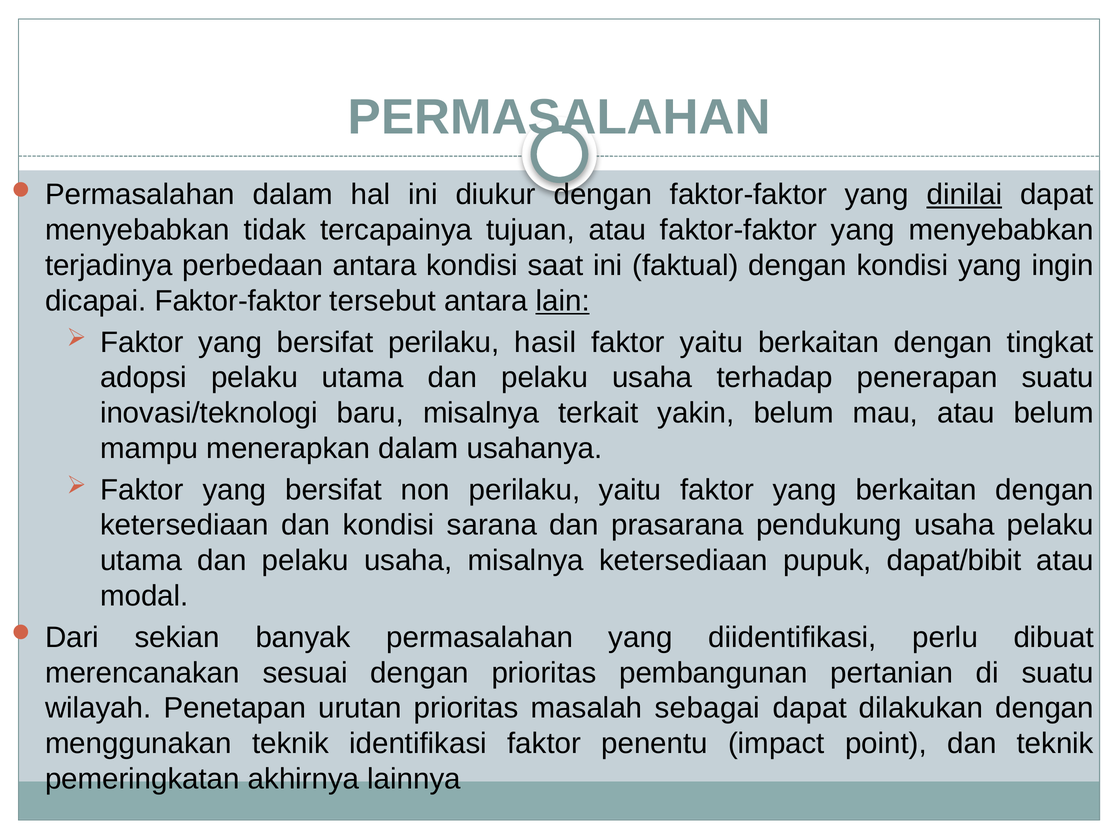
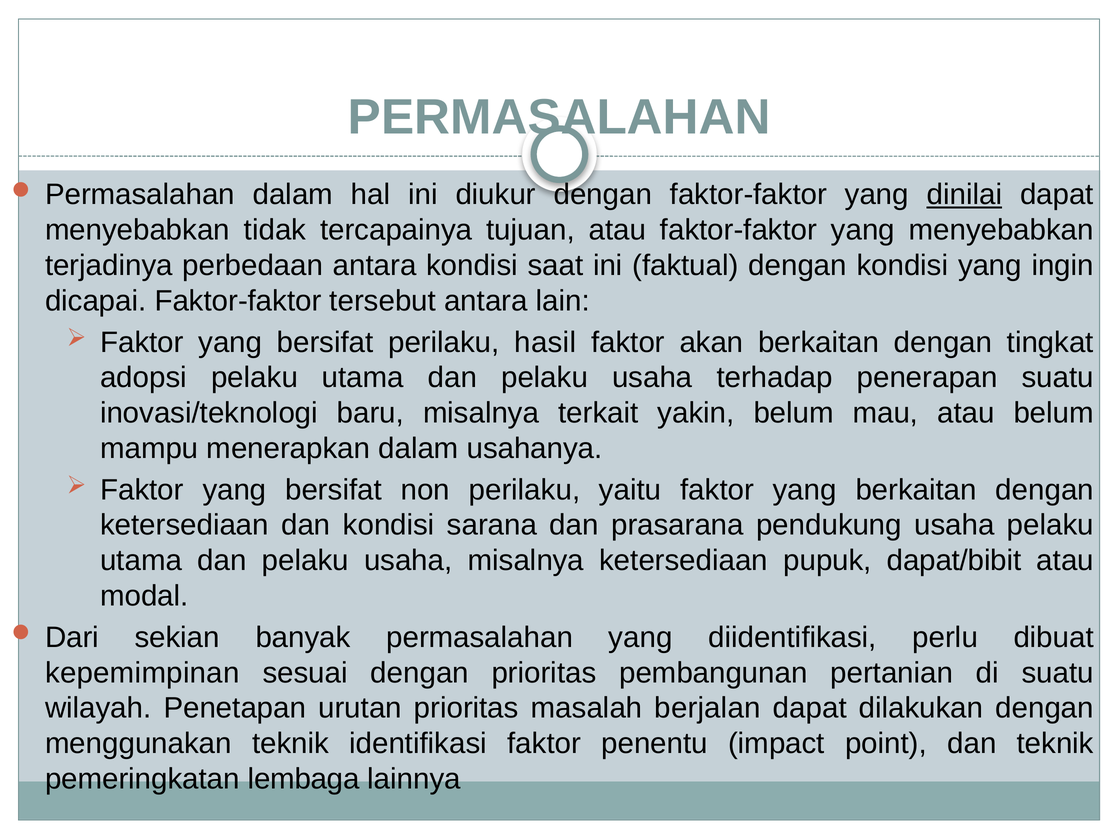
lain underline: present -> none (563, 301)
faktor yaitu: yaitu -> akan (711, 342)
merencanakan: merencanakan -> kepemimpinan (142, 673)
sebagai: sebagai -> berjalan (708, 708)
akhirnya: akhirnya -> lembaga (304, 779)
